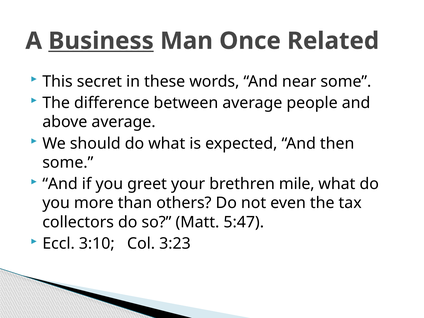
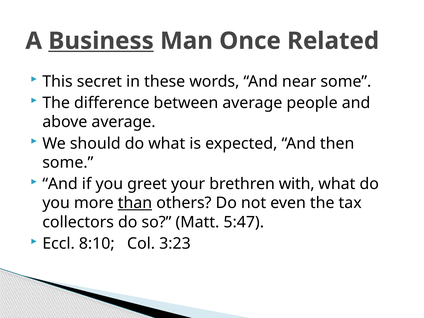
mile: mile -> with (297, 184)
than underline: none -> present (135, 203)
3:10: 3:10 -> 8:10 (97, 244)
